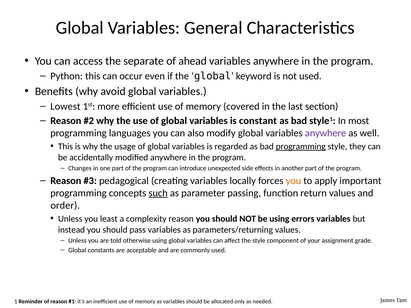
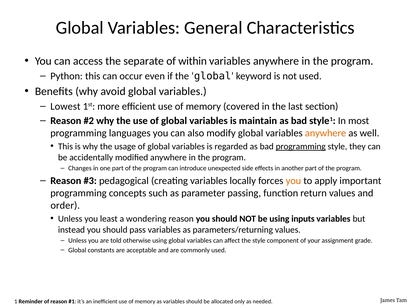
ahead: ahead -> within (193, 61)
constant: constant -> maintain (258, 121)
anywhere colour: purple -> orange (326, 133)
such underline: present -> none (158, 193)
complexity: complexity -> wondering (146, 219)
errors: errors -> inputs (303, 219)
